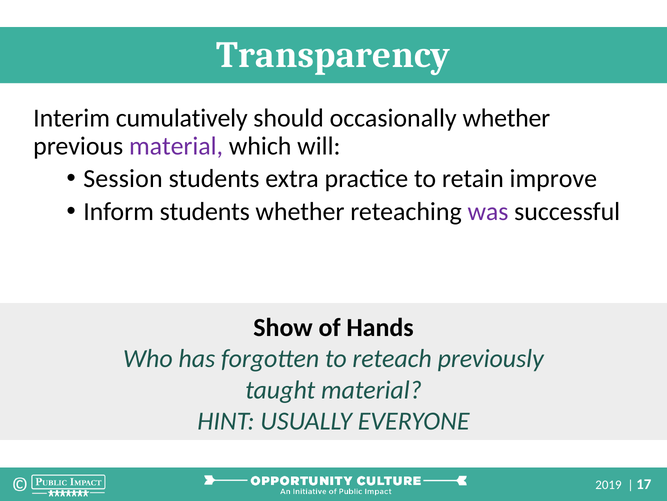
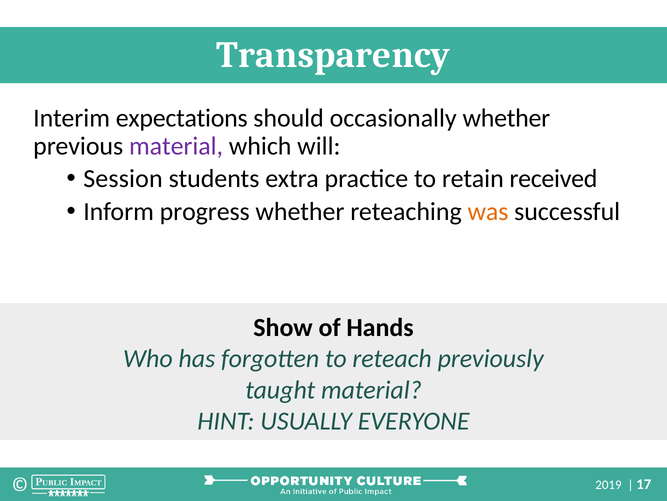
cumulatively: cumulatively -> expectations (182, 118)
improve: improve -> received (553, 179)
Inform students: students -> progress (205, 211)
was colour: purple -> orange (488, 211)
